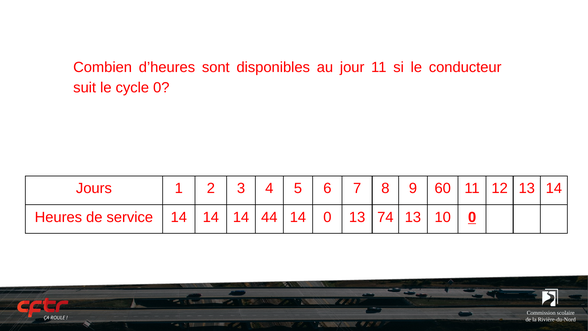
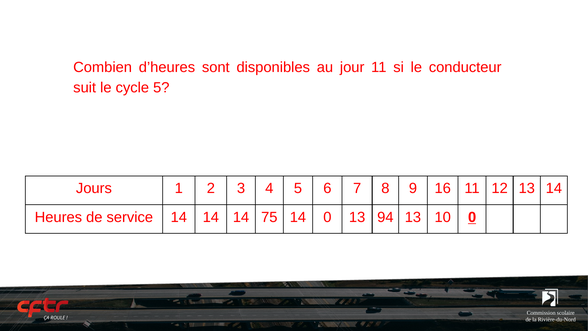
cycle 0: 0 -> 5 (161, 88)
60: 60 -> 16 (443, 188)
44: 44 -> 75 (269, 217)
74: 74 -> 94 (385, 217)
